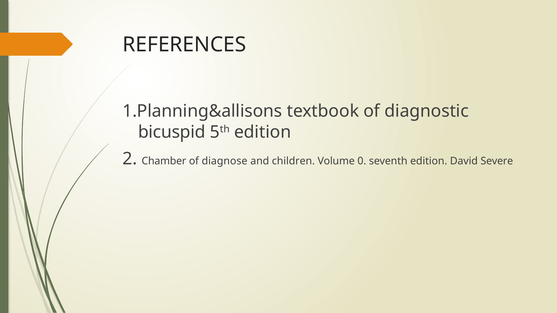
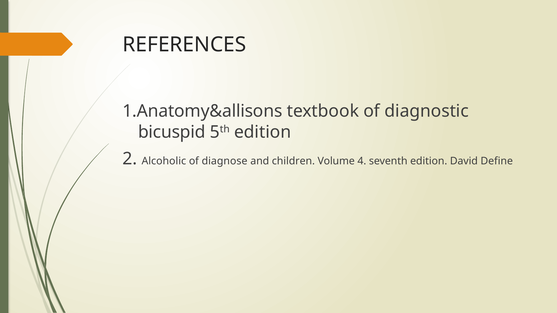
1.Planning&allisons: 1.Planning&allisons -> 1.Anatomy&allisons (202, 111)
Chamber: Chamber -> Alcoholic (164, 161)
0: 0 -> 4 (362, 161)
Severe: Severe -> Define (497, 161)
